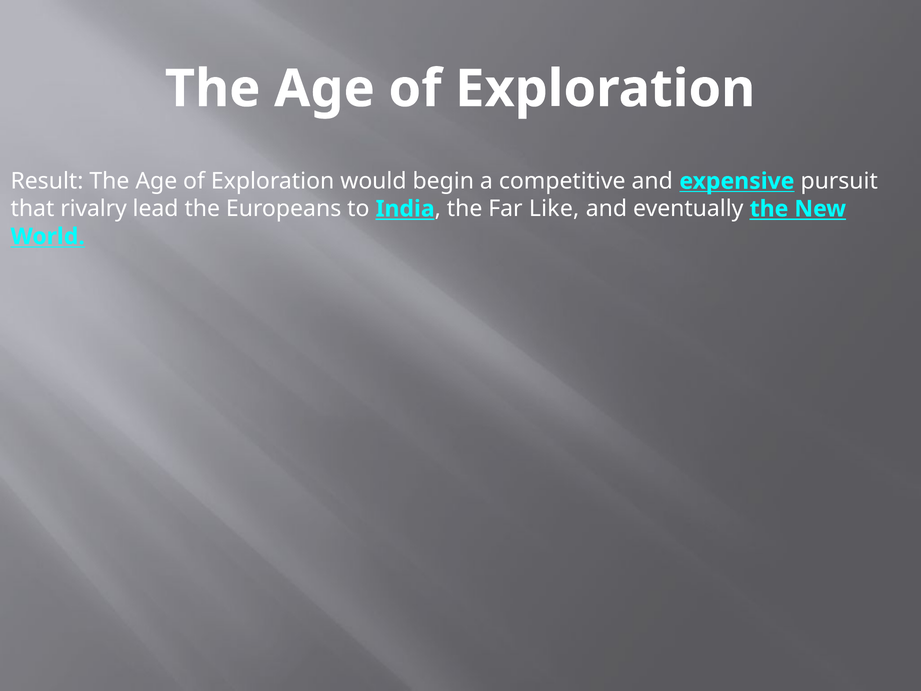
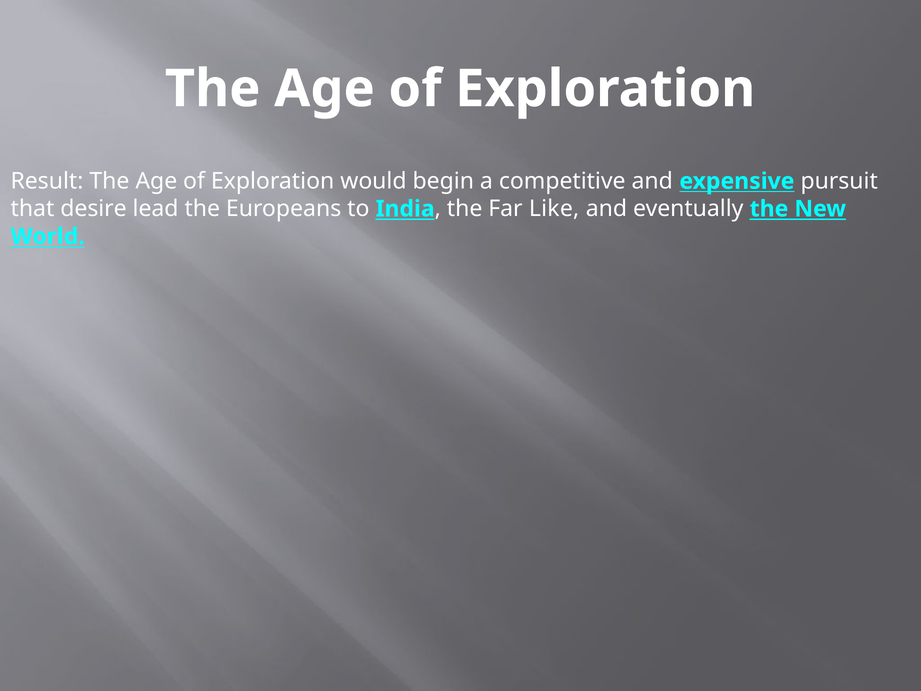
rivalry: rivalry -> desire (94, 209)
